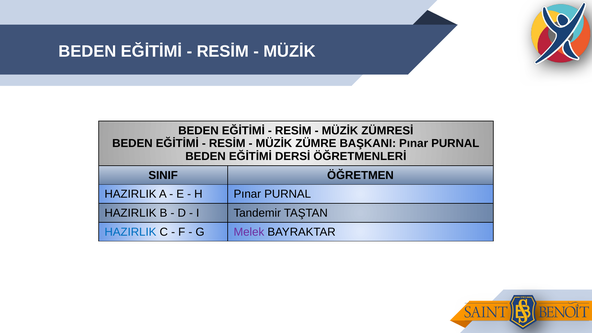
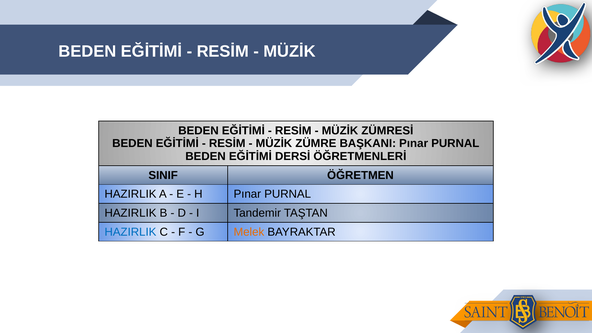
Melek colour: purple -> orange (249, 232)
